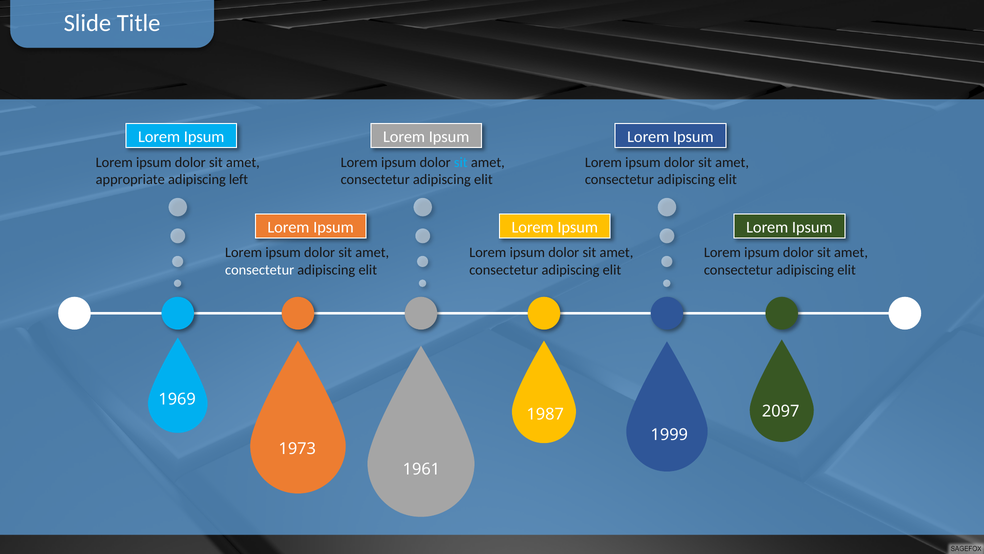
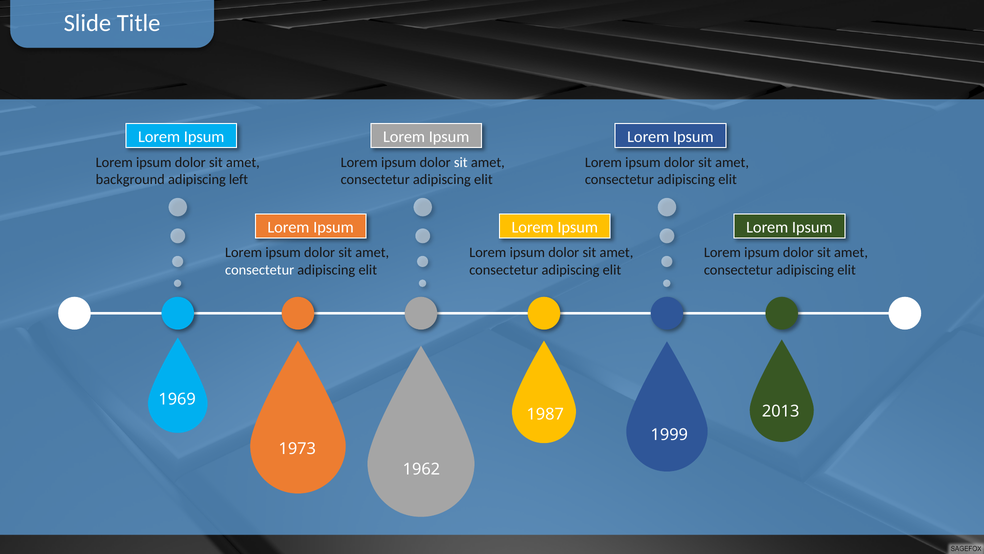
sit colour: light blue -> white (461, 162)
appropriate: appropriate -> background (130, 179)
2097: 2097 -> 2013 (781, 411)
1961: 1961 -> 1962 (421, 469)
